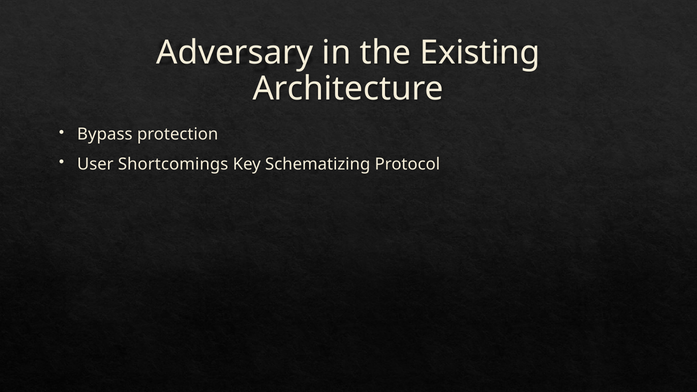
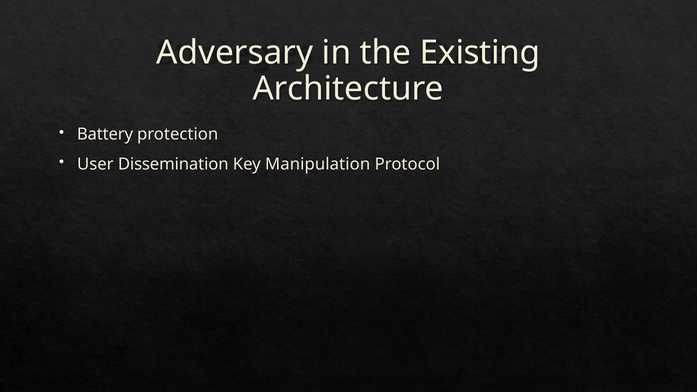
Bypass: Bypass -> Battery (105, 135)
Shortcomings: Shortcomings -> Dissemination (173, 164)
Schematizing: Schematizing -> Manipulation (318, 164)
